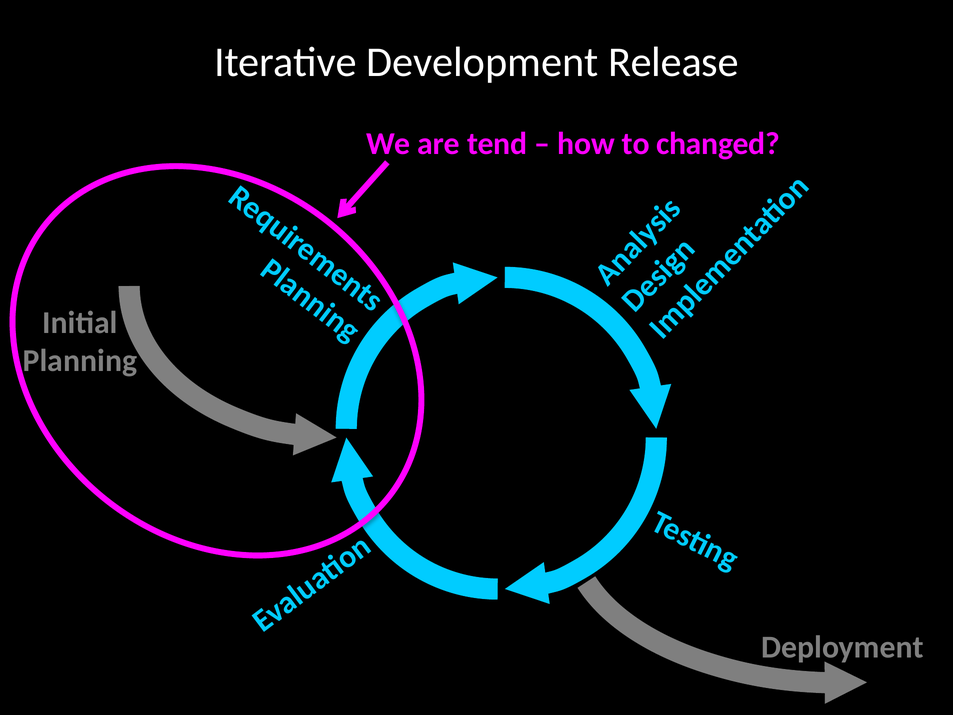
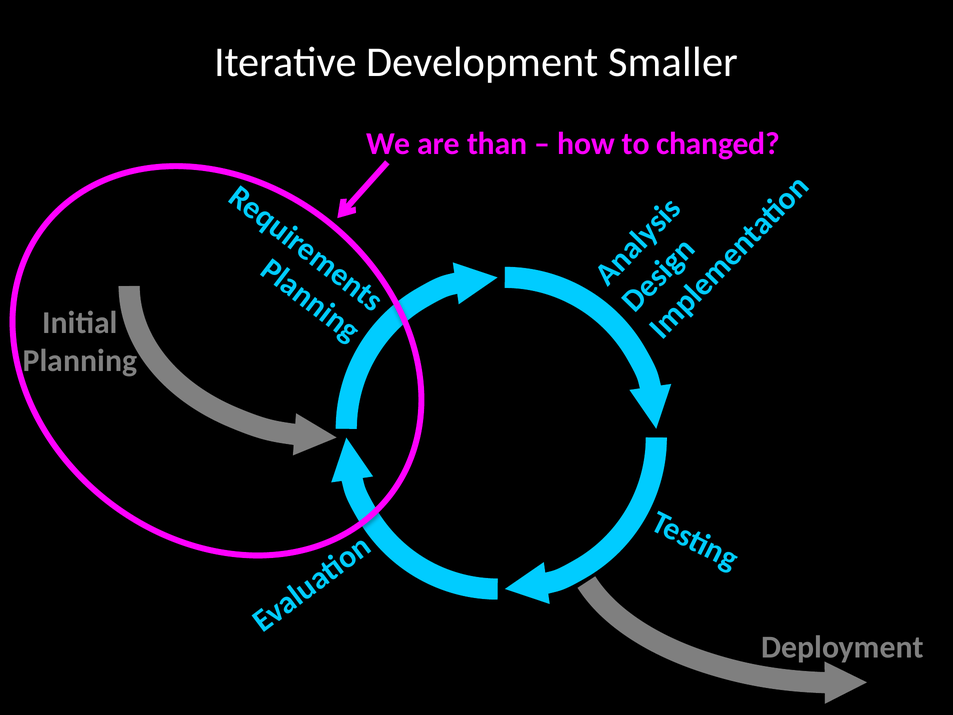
Release: Release -> Smaller (673, 62)
tend: tend -> than (497, 144)
